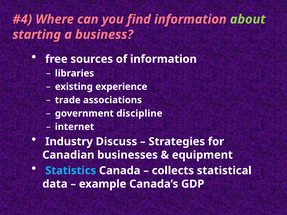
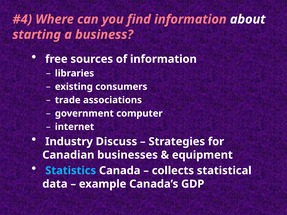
about colour: light green -> white (248, 19)
experience: experience -> consumers (121, 87)
discipline: discipline -> computer (139, 114)
